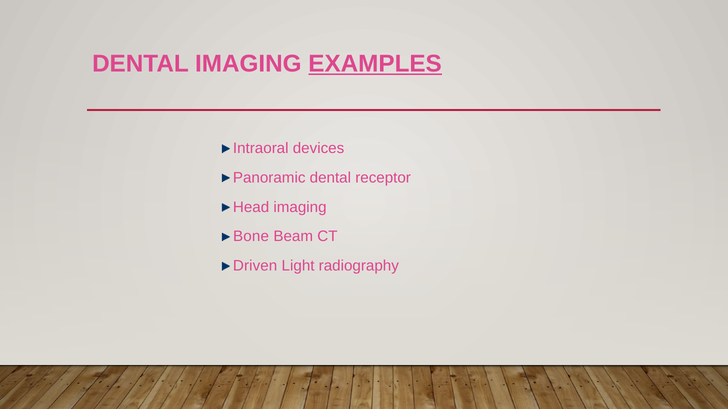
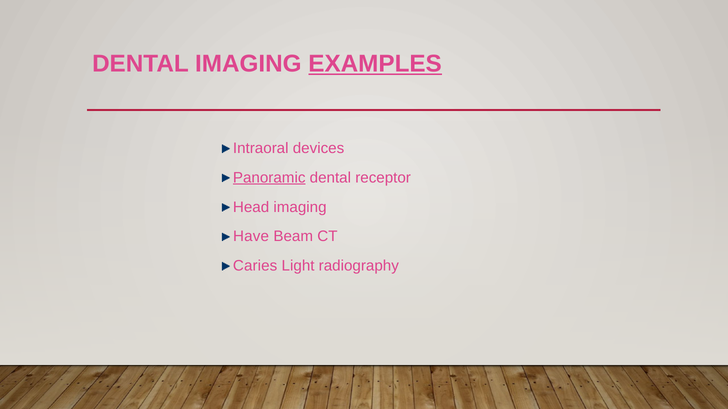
Panoramic underline: none -> present (269, 178)
Bone: Bone -> Have (251, 237)
Driven: Driven -> Caries (255, 266)
